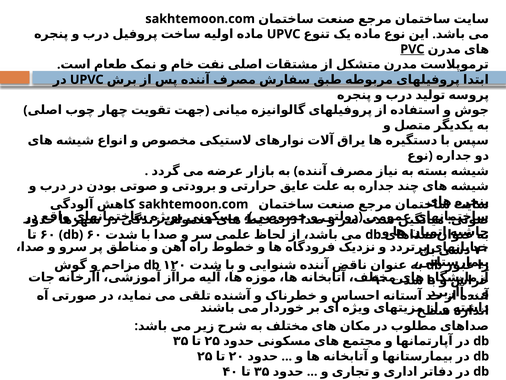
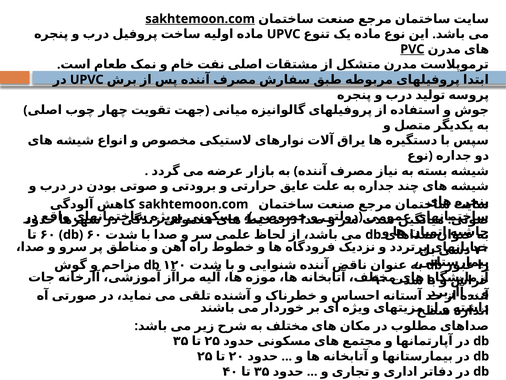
sakhtemoon.com underline: none -> present (200, 19)
